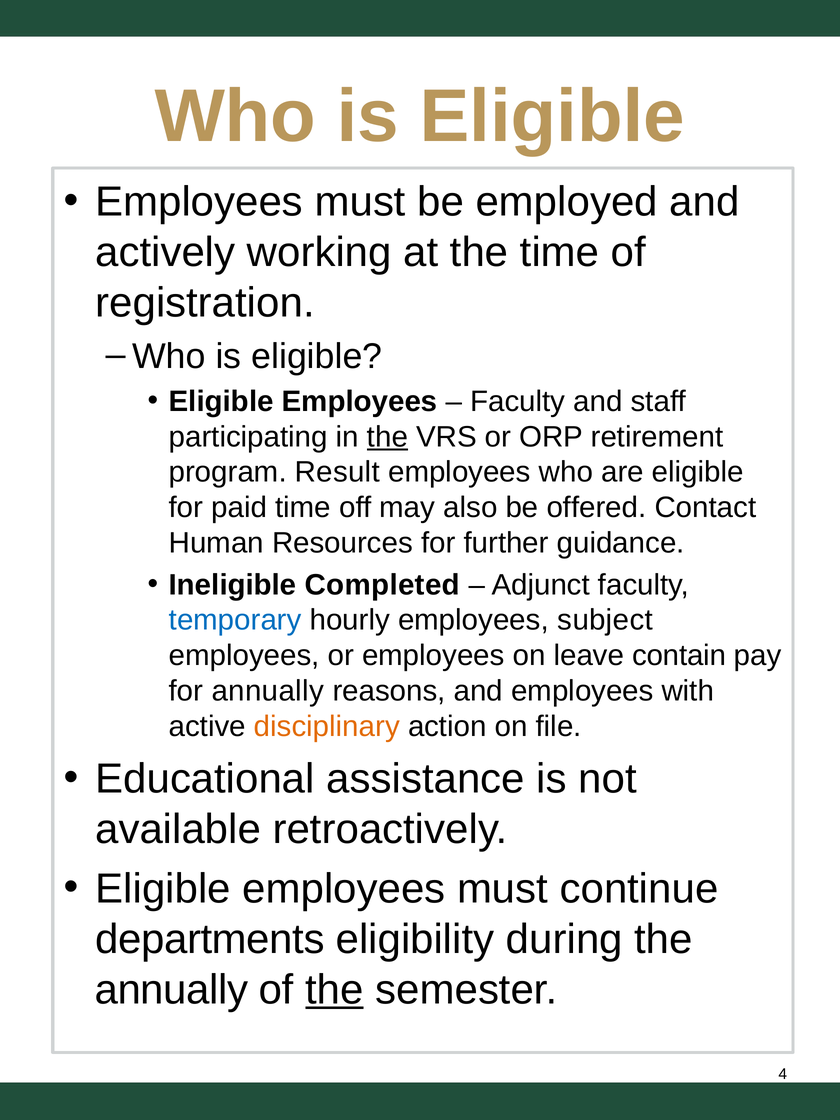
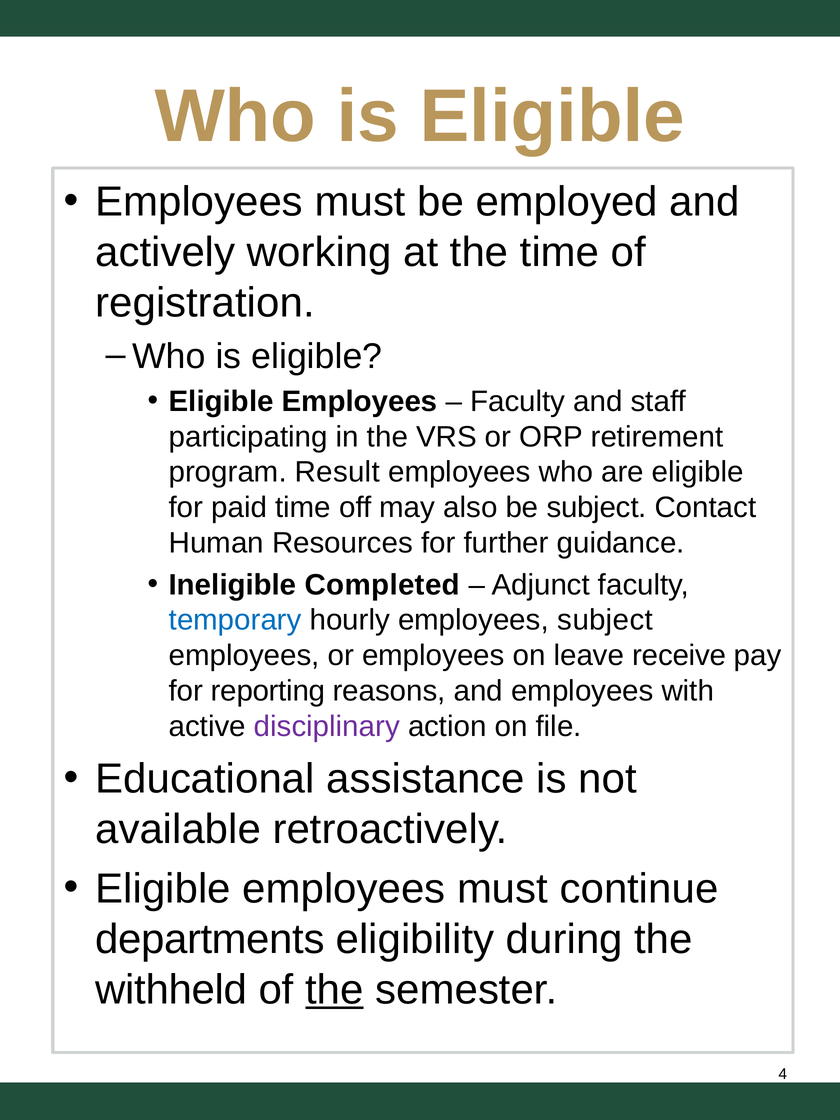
the underline: present -> none (387, 437)
be offered: offered -> subject (597, 508)
contain: contain -> receive (679, 656)
for annually: annually -> reporting (268, 691)
disciplinary colour: orange -> purple (327, 727)
annually: annually -> withheld (171, 990)
